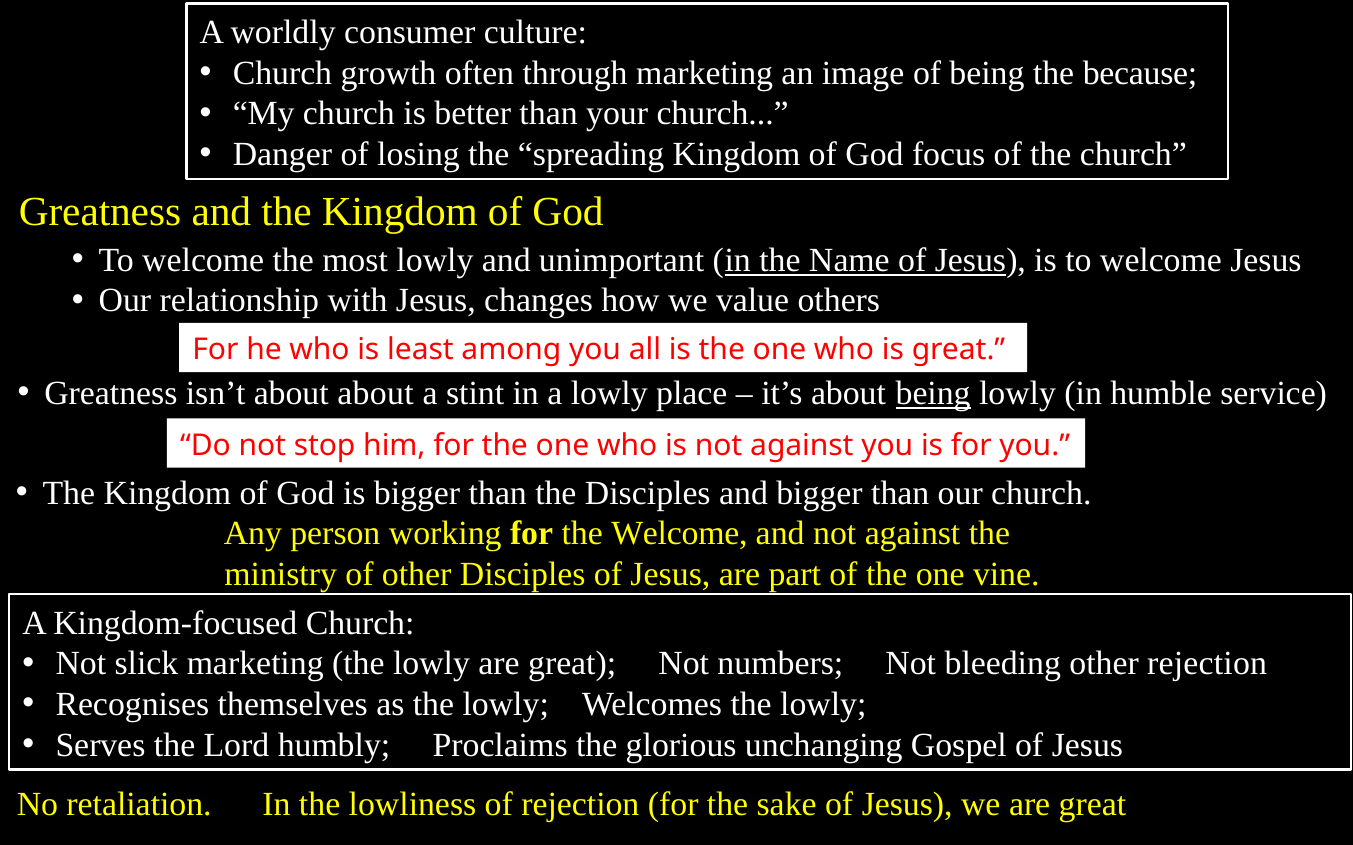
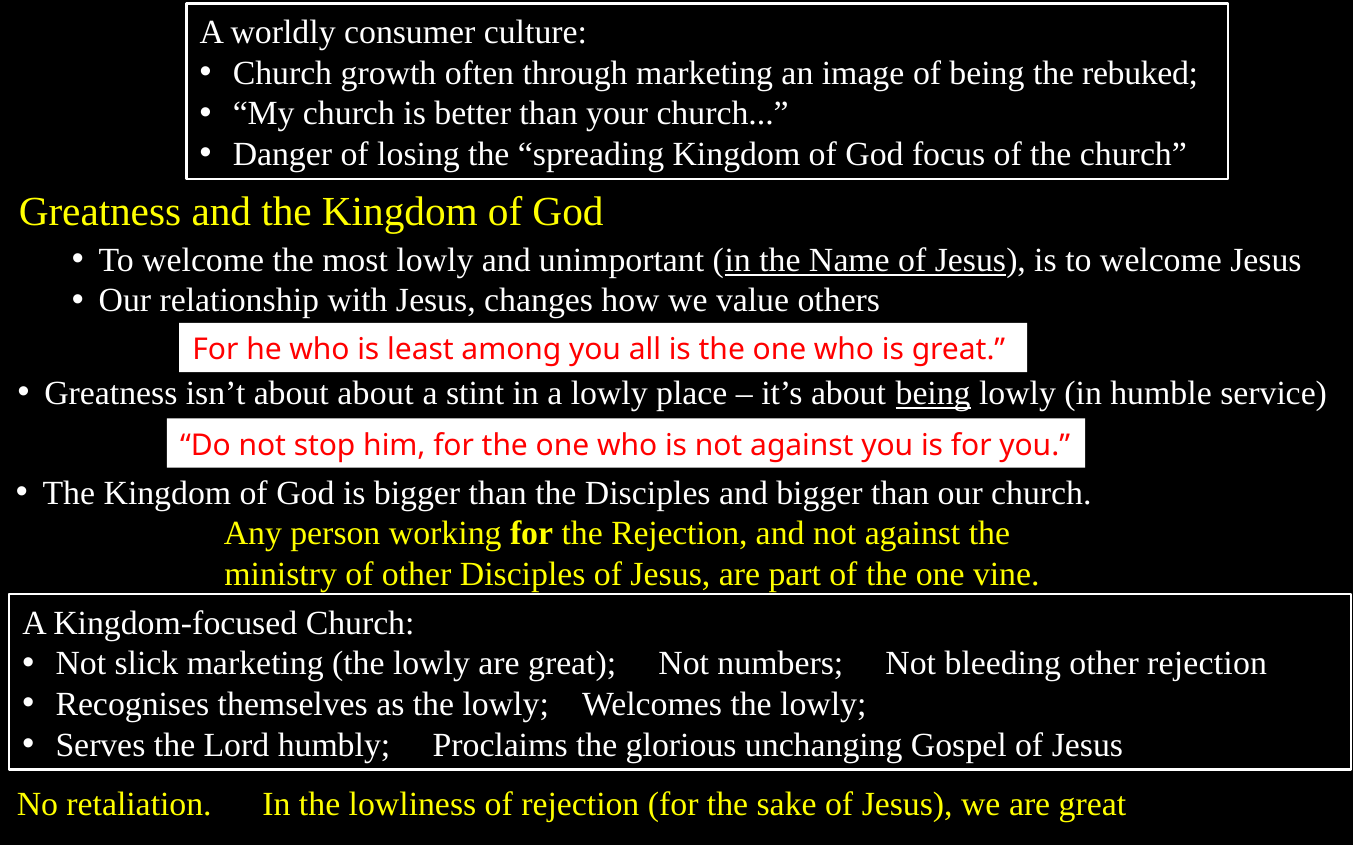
because: because -> rebuked (1140, 73)
the Welcome: Welcome -> Rejection (679, 534)
